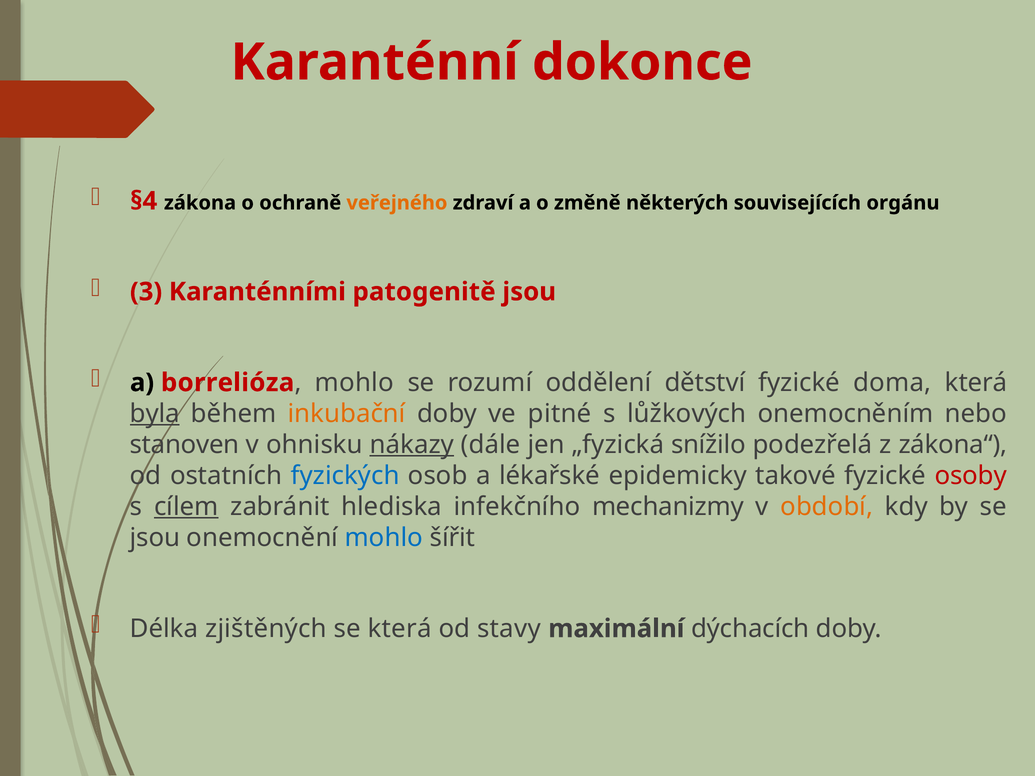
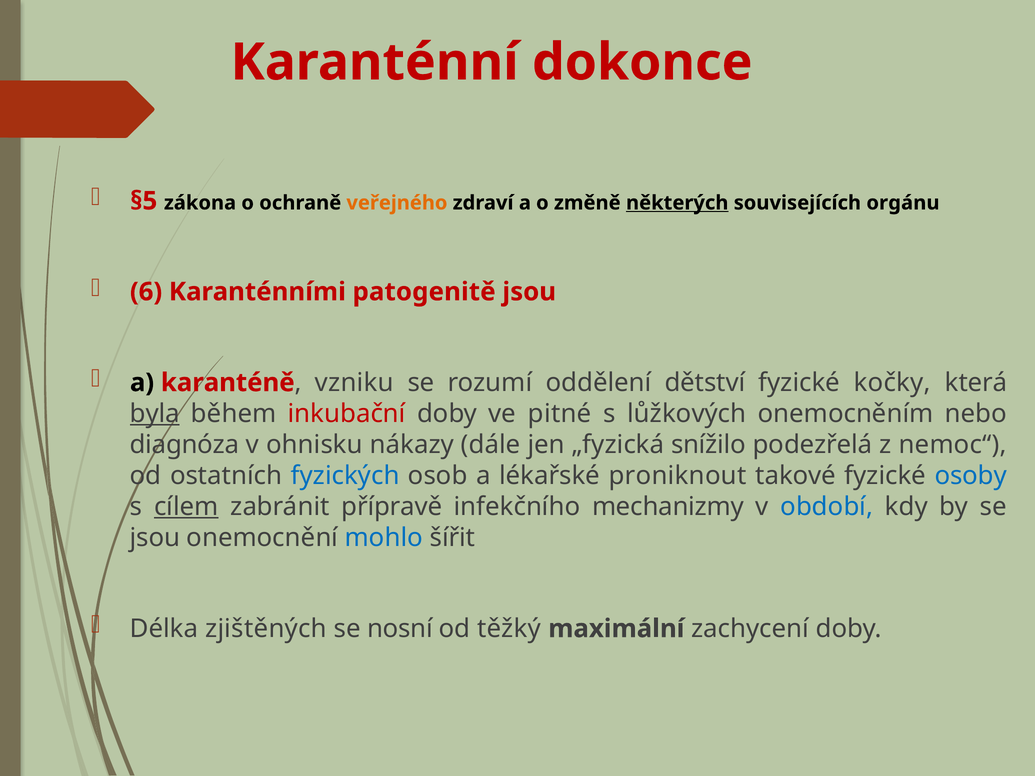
§4: §4 -> §5 (144, 201)
některých underline: none -> present (677, 203)
3: 3 -> 6 (146, 292)
borrelióza: borrelióza -> karanténě (228, 383)
mohlo: mohlo -> vzniku (354, 383)
doma: doma -> kočky (892, 383)
inkubační colour: orange -> red (347, 414)
stanoven: stanoven -> diagnóza (185, 445)
nákazy underline: present -> none (412, 445)
zákona“: zákona“ -> nemoc“ (953, 445)
epidemicky: epidemicky -> proniknout (678, 476)
osoby colour: red -> blue (971, 476)
hlediska: hlediska -> přípravě (392, 507)
období colour: orange -> blue (827, 507)
se která: která -> nosní (400, 629)
stavy: stavy -> těžký (509, 629)
dýchacích: dýchacích -> zachycení (750, 629)
